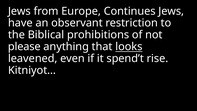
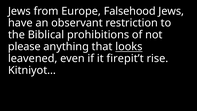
Continues: Continues -> Falsehood (130, 11)
spend’t: spend’t -> firepit’t (125, 58)
